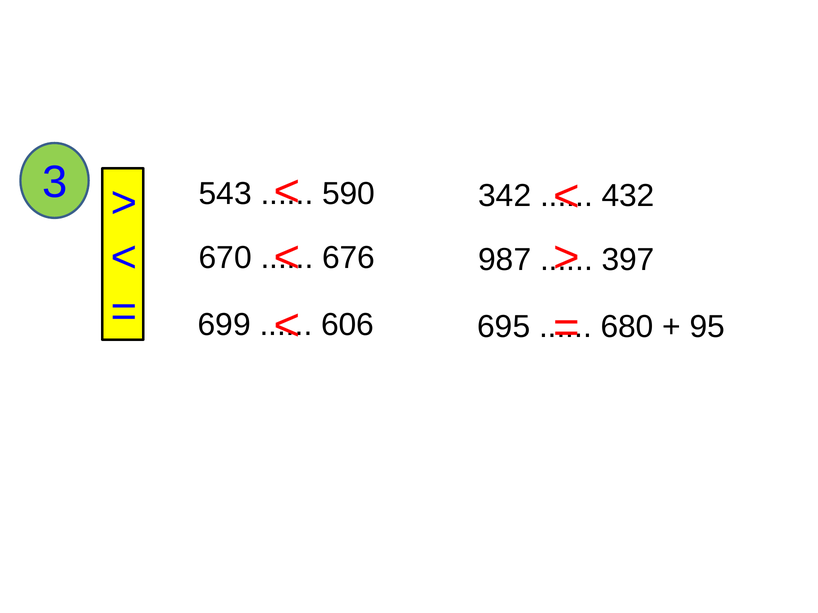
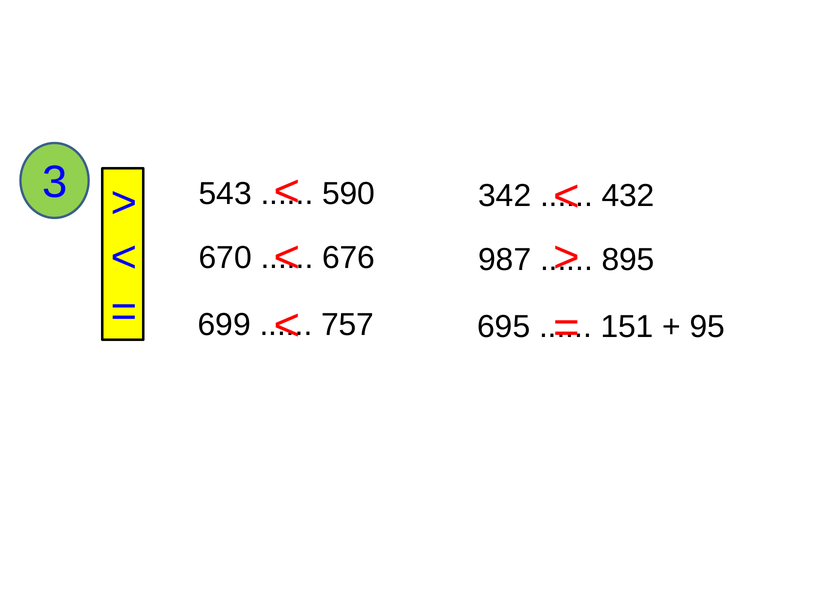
397: 397 -> 895 (628, 260)
606: 606 -> 757 (348, 325)
680: 680 -> 151 (627, 327)
